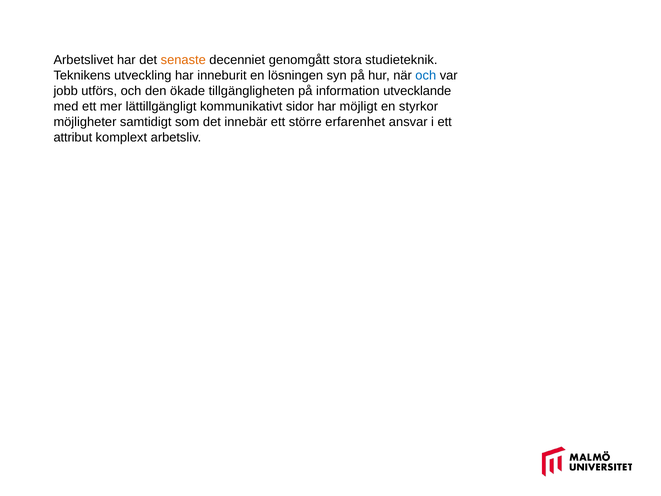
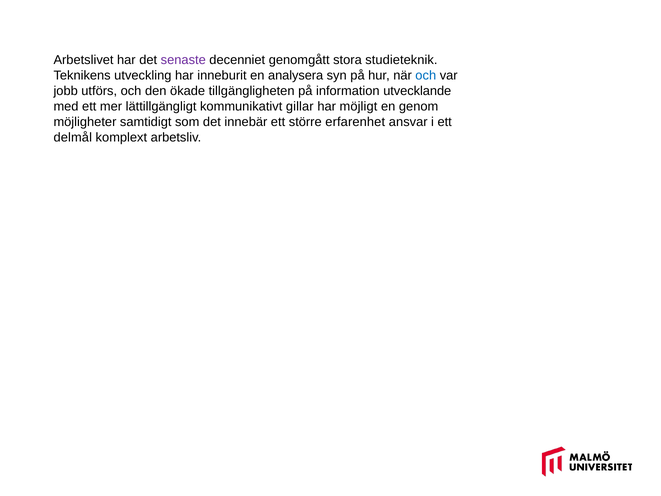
senaste colour: orange -> purple (183, 60)
lösningen: lösningen -> analysera (296, 76)
sidor: sidor -> gillar (300, 107)
styrkor: styrkor -> genom (419, 107)
attribut: attribut -> delmål (73, 137)
